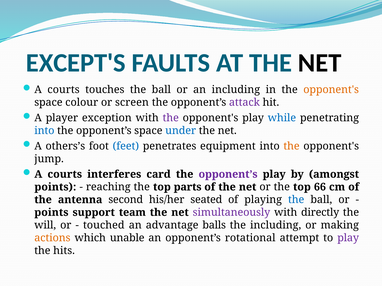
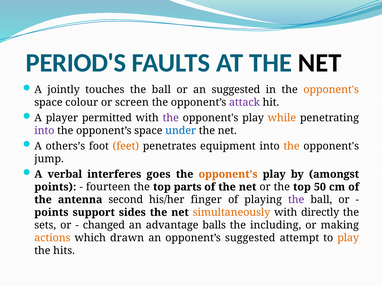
EXCEPT'S: EXCEPT'S -> PERIOD'S (76, 63)
courts: courts -> jointly (64, 90)
an including: including -> suggested (236, 90)
exception: exception -> permitted (107, 118)
while colour: blue -> orange (282, 118)
into colour: blue -> purple (44, 131)
feet colour: blue -> orange (126, 146)
courts: courts -> verbal (65, 175)
card: card -> goes (159, 175)
opponent’s colour: purple -> orange (228, 175)
reaching: reaching -> fourteen (108, 187)
66: 66 -> 50 (320, 187)
seated: seated -> finger (206, 200)
the colour: blue -> purple (296, 200)
team: team -> sides (132, 213)
simultaneously colour: purple -> orange (231, 213)
will: will -> sets (45, 225)
touched: touched -> changed (104, 225)
unable: unable -> drawn (127, 238)
opponent’s rotational: rotational -> suggested (250, 238)
play colour: purple -> orange (348, 238)
